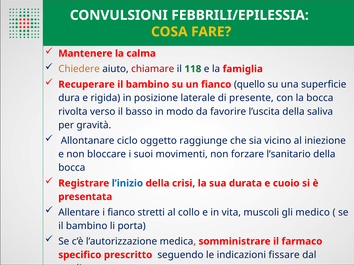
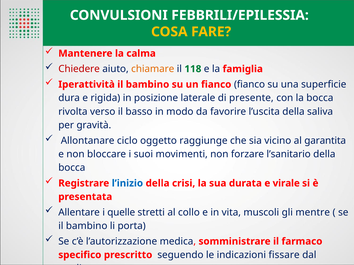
Chiedere colour: orange -> red (79, 69)
chiamare colour: red -> orange (153, 69)
Recuperare: Recuperare -> Iperattività (87, 85)
fianco quello: quello -> fianco (249, 85)
iniezione: iniezione -> garantita (325, 141)
cuoio: cuoio -> virale (286, 184)
i fianco: fianco -> quelle (121, 213)
gli medico: medico -> mentre (313, 213)
